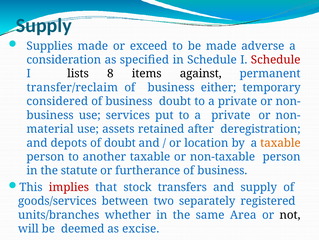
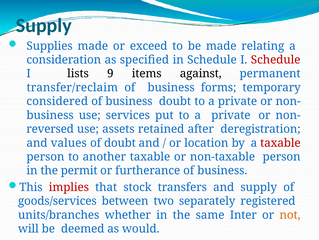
adverse: adverse -> relating (263, 46)
8: 8 -> 9 (110, 73)
either: either -> forms (219, 87)
material: material -> reversed (50, 129)
depots: depots -> values (69, 143)
taxable colour: orange -> red (280, 143)
statute: statute -> permit (79, 170)
Area: Area -> Inter (243, 214)
not colour: black -> orange (290, 214)
excise: excise -> would (141, 228)
